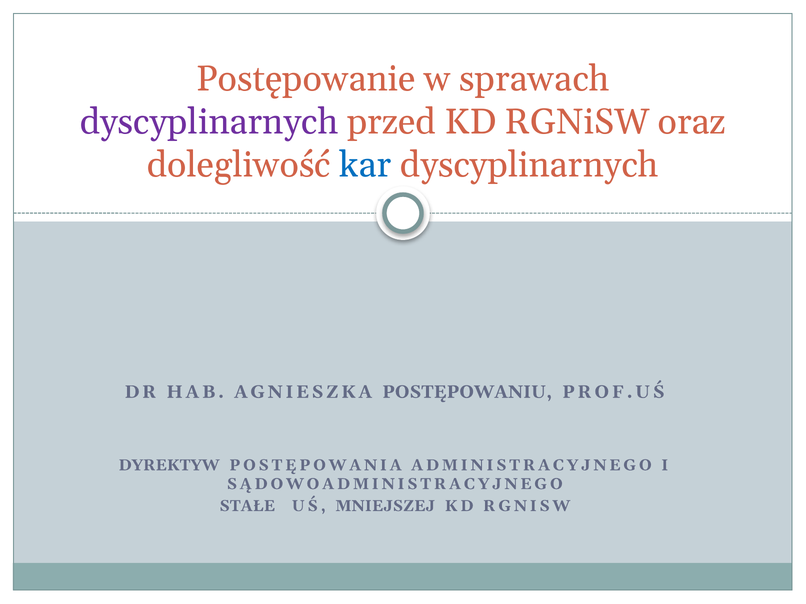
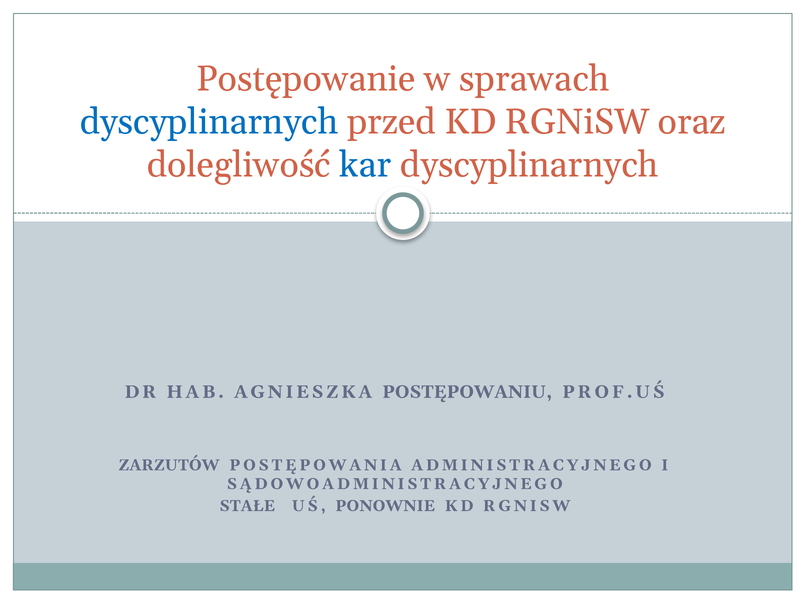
dyscyplinarnych colour: purple -> blue (209, 122)
DYREKTYW: DYREKTYW -> ZARZUTÓW (169, 465)
MNIEJSZEJ: MNIEJSZEJ -> PONOWNIE (385, 506)
